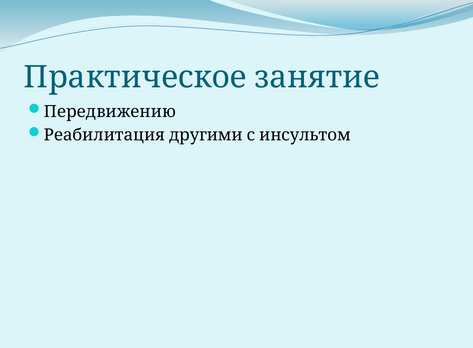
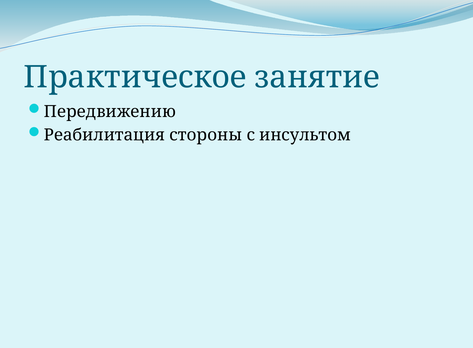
другими: другими -> стороны (206, 135)
